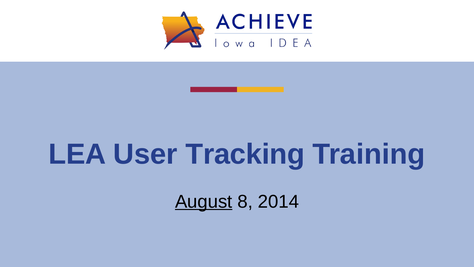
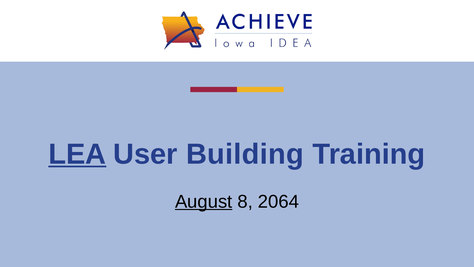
LEA underline: none -> present (77, 154)
Tracking: Tracking -> Building (245, 154)
2014: 2014 -> 2064 (278, 201)
